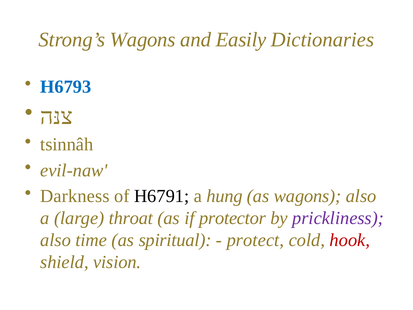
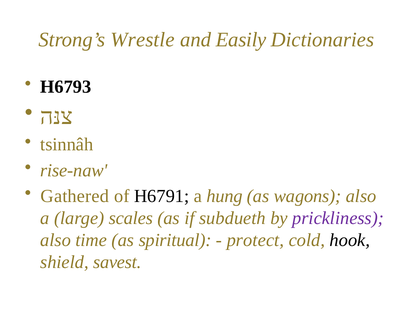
Strong’s Wagons: Wagons -> Wrestle (142, 40)
H6793 colour: blue -> black (66, 87)
evil-naw: evil-naw -> rise-naw (74, 170)
Darkness: Darkness -> Gathered (75, 196)
throat: throat -> scales (131, 218)
protector: protector -> subdueth (232, 218)
hook colour: red -> black (350, 240)
vision: vision -> savest (117, 262)
